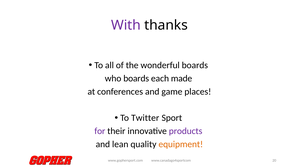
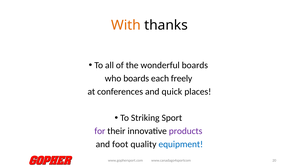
With colour: purple -> orange (126, 25)
made: made -> freely (182, 78)
game: game -> quick (172, 92)
Twitter: Twitter -> Striking (145, 118)
lean: lean -> foot (120, 144)
equipment colour: orange -> blue (181, 144)
